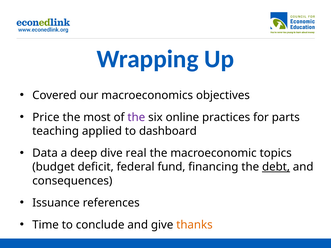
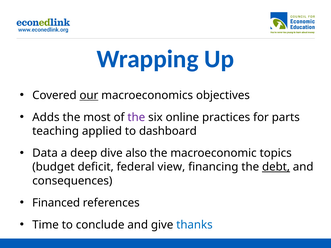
our underline: none -> present (89, 95)
Price: Price -> Adds (46, 117)
real: real -> also (136, 153)
fund: fund -> view (171, 167)
Issuance: Issuance -> Financed (56, 203)
thanks colour: orange -> blue (194, 225)
